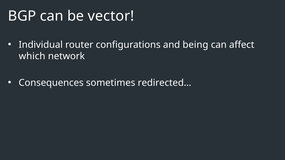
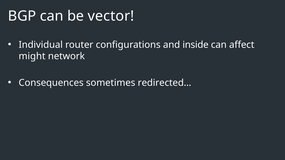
being: being -> inside (196, 45)
which: which -> might (32, 56)
